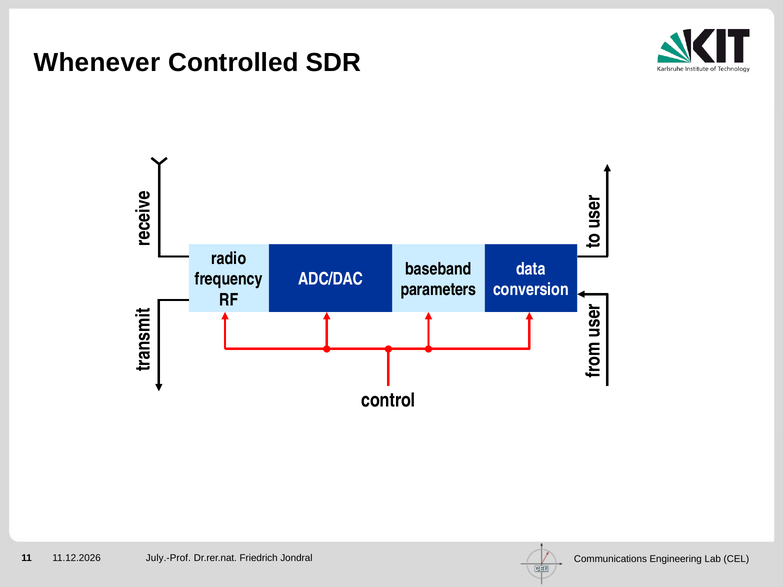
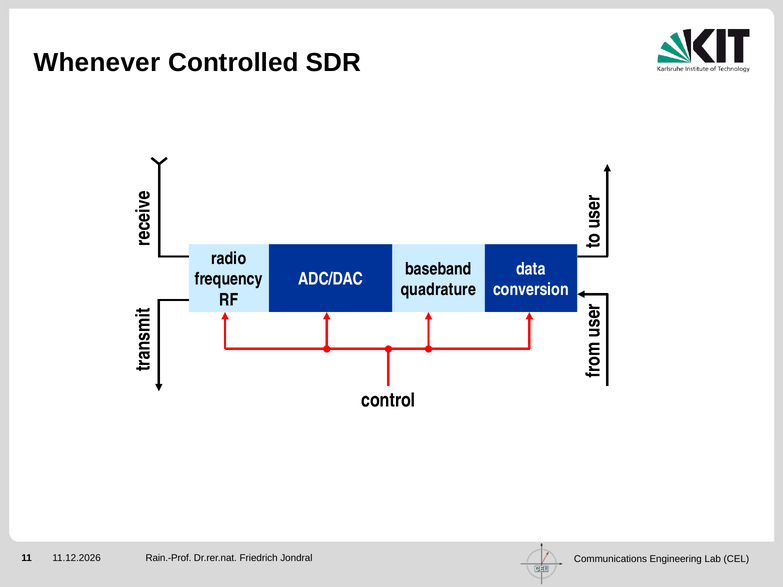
parameters: parameters -> quadrature (438, 290)
July.-Prof: July.-Prof -> Rain.-Prof (168, 558)
